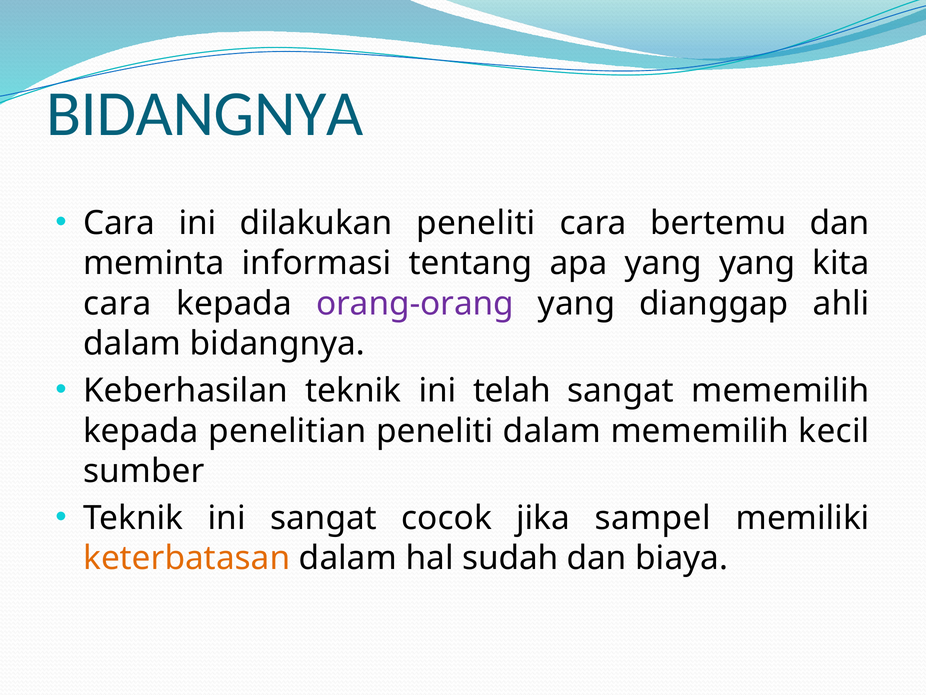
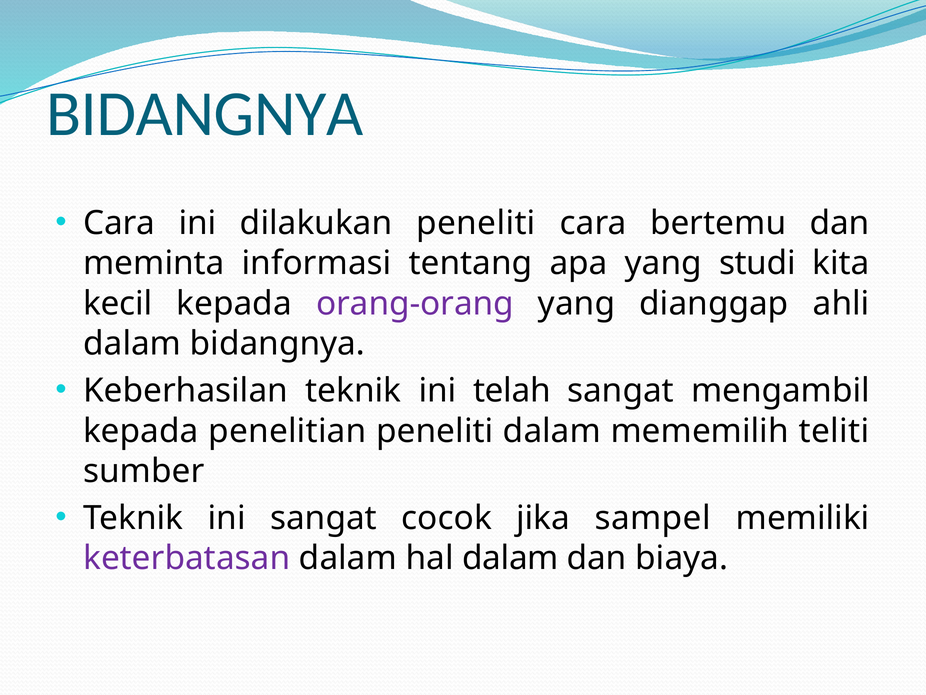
yang yang: yang -> studi (757, 263)
cara: cara -> kecil (118, 303)
sangat mememilih: mememilih -> mengambil (780, 391)
kecil: kecil -> teliti (834, 431)
keterbatasan colour: orange -> purple (187, 558)
hal sudah: sudah -> dalam (510, 558)
